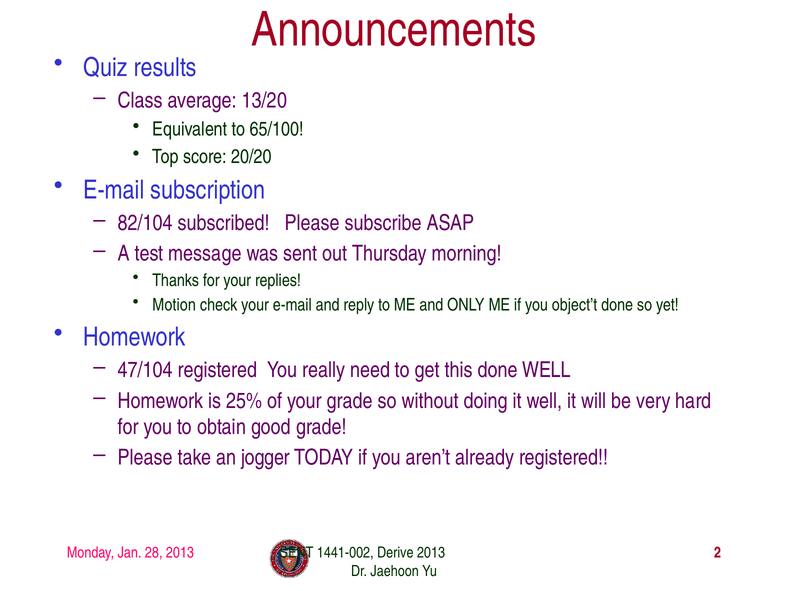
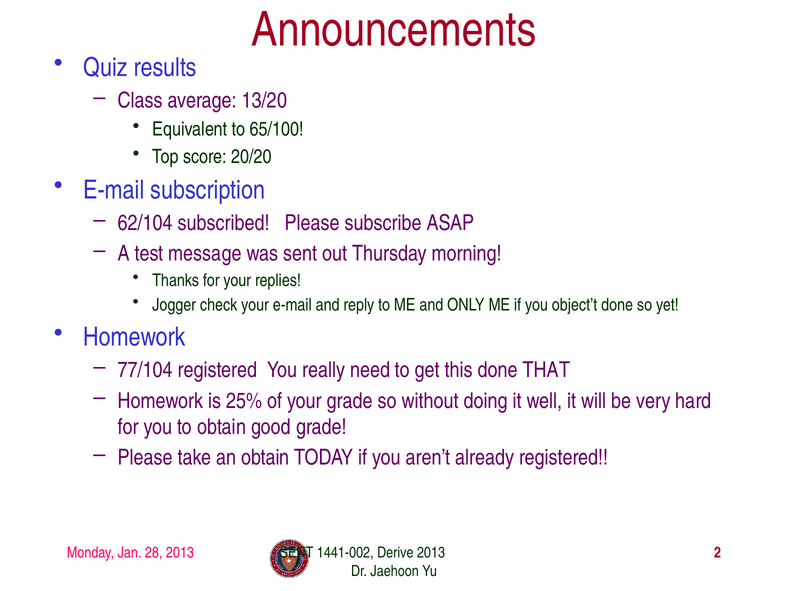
82/104: 82/104 -> 62/104 (145, 223)
Motion: Motion -> Jogger (174, 305)
47/104: 47/104 -> 77/104 (145, 370)
done WELL: WELL -> THAT (546, 370)
an jogger: jogger -> obtain (265, 458)
